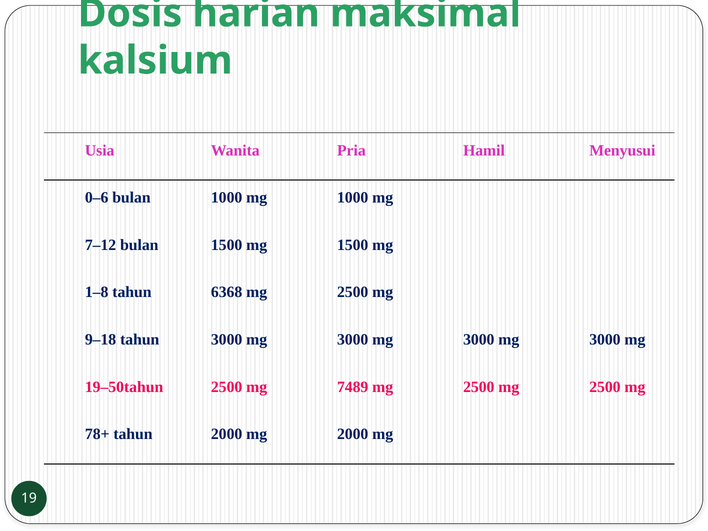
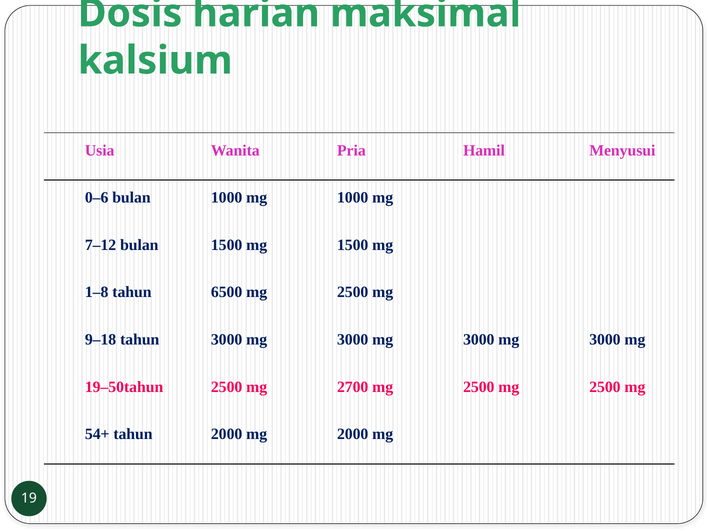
6368: 6368 -> 6500 (227, 292)
7489: 7489 -> 2700 (353, 387)
78+: 78+ -> 54+ (97, 434)
